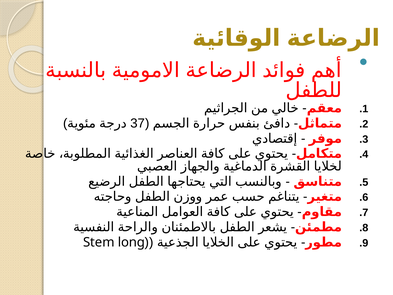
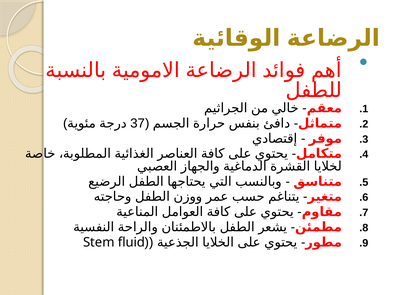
long: long -> fluid (131, 242)
